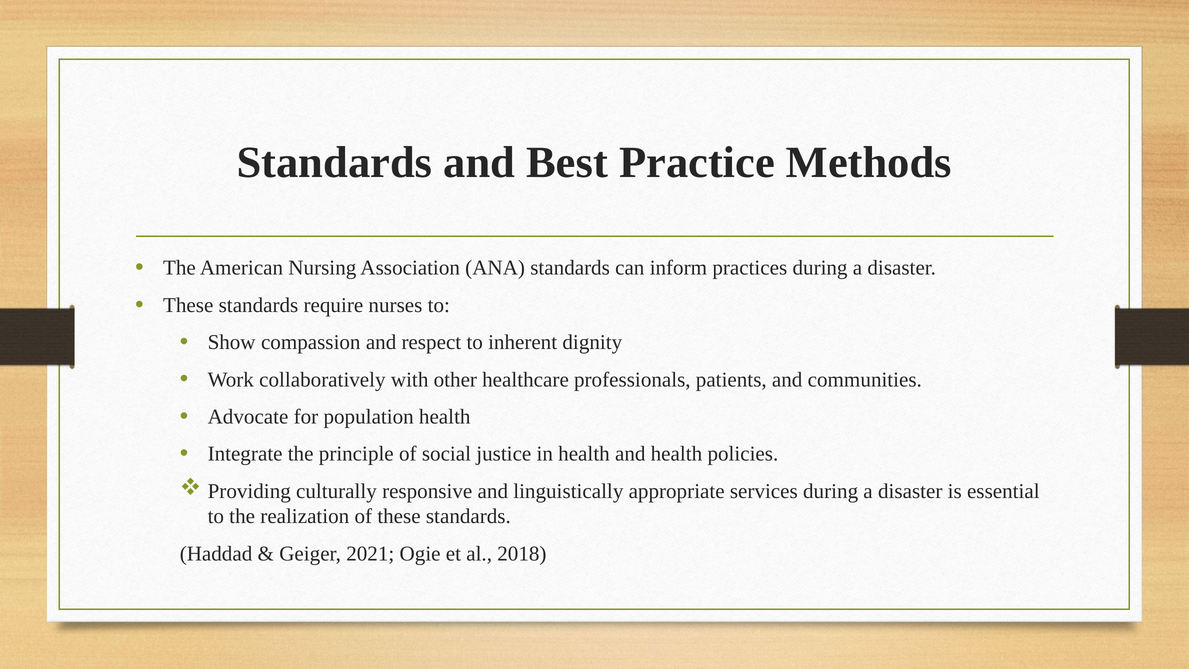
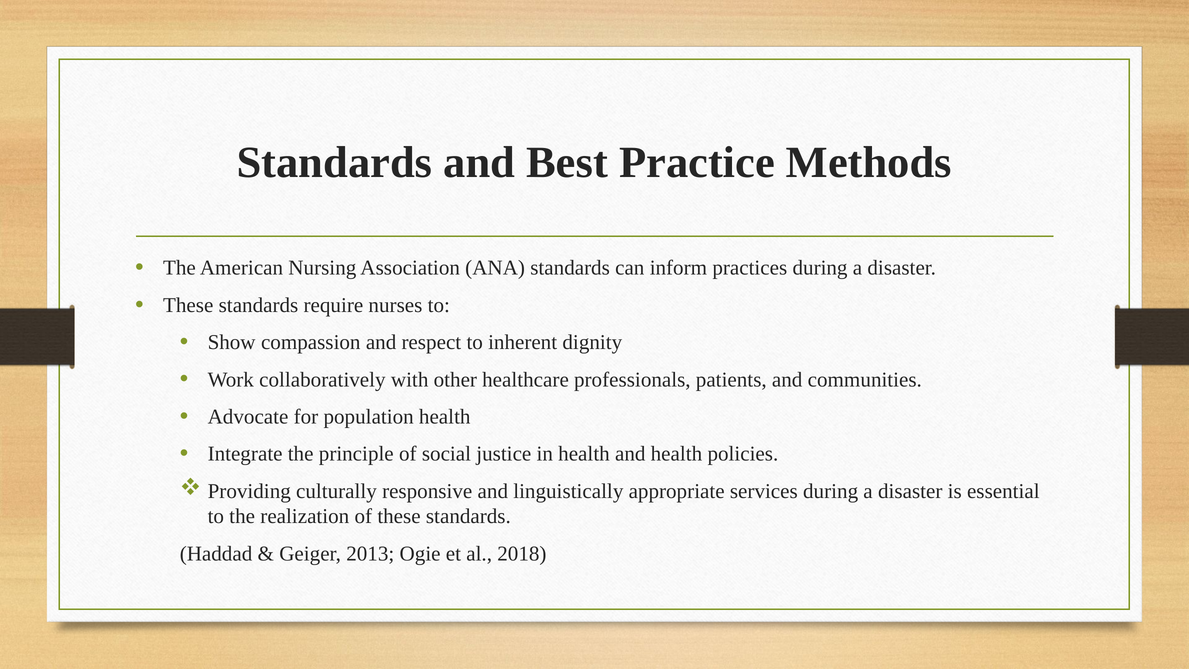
2021: 2021 -> 2013 (370, 553)
